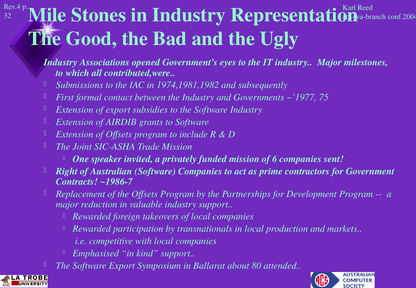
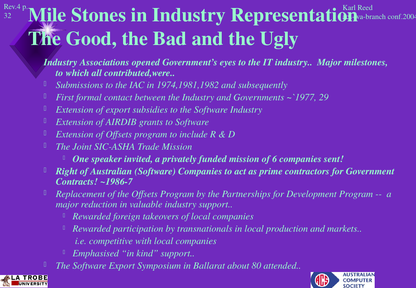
75: 75 -> 29 (324, 97)
